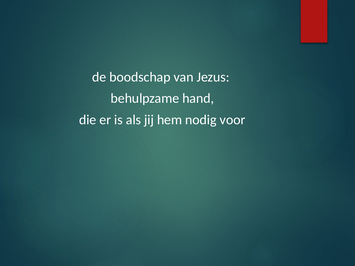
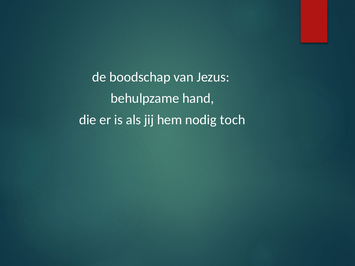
voor: voor -> toch (233, 120)
